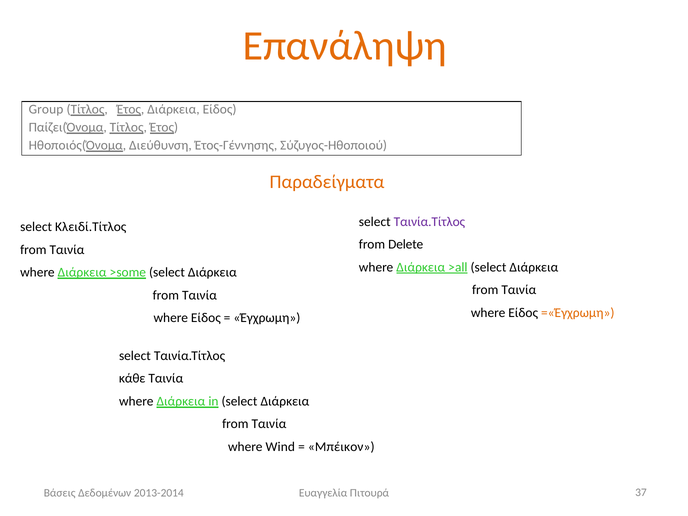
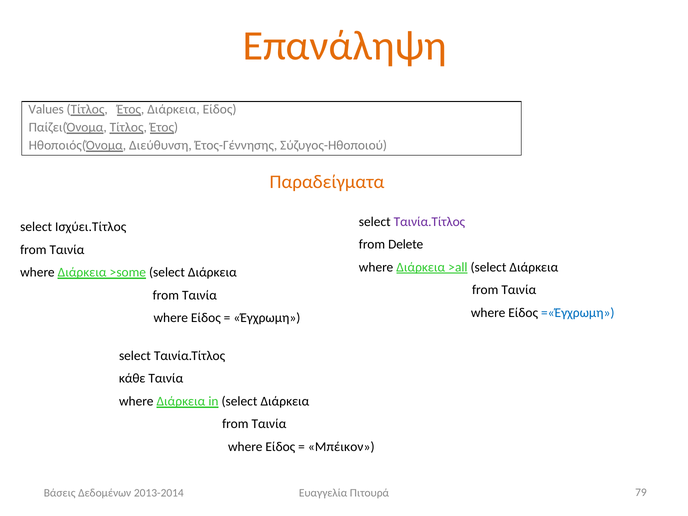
Group: Group -> Values (46, 109)
Κλειδί.Τίτλος: Κλειδί.Τίτλος -> Ισχύει.Τίτλος (91, 227)
=«Έγχρωμη colour: orange -> blue (578, 313)
Wind: Wind -> Eίδος (280, 447)
37: 37 -> 79 (641, 493)
